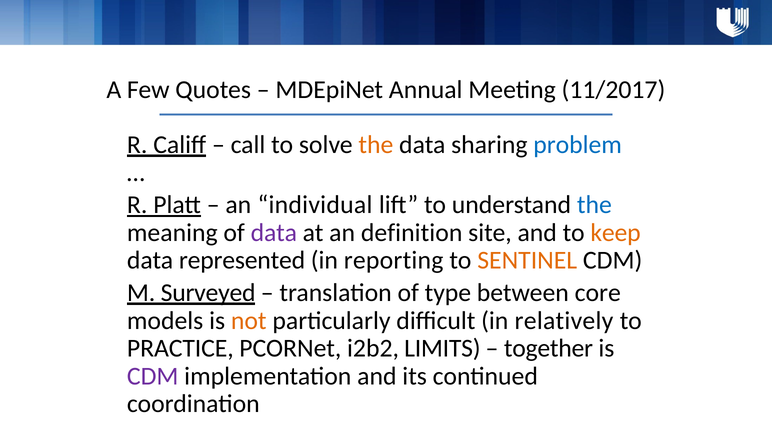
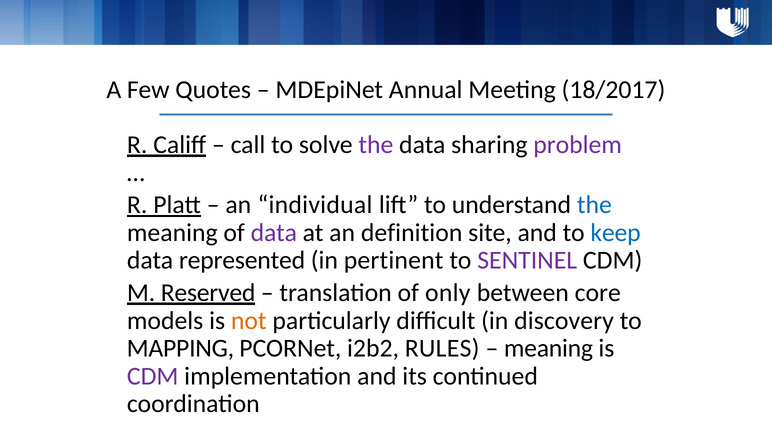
11/2017: 11/2017 -> 18/2017 (613, 90)
the colour: orange -> purple (376, 145)
problem colour: blue -> purple (578, 145)
keep colour: orange -> blue (616, 233)
reporting: reporting -> pertinent (394, 261)
SENTINEL colour: orange -> purple (527, 261)
Surveyed: Surveyed -> Reserved (208, 293)
type: type -> only (448, 293)
relatively: relatively -> discovery (564, 321)
PRACTICE: PRACTICE -> MAPPING (180, 349)
LIMITS: LIMITS -> RULES (442, 349)
together: together -> meaning (549, 349)
